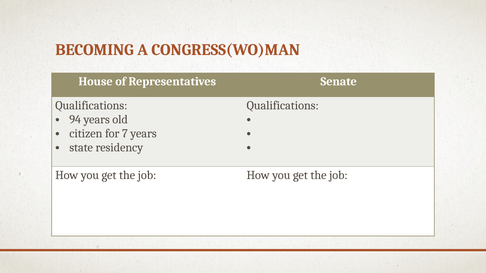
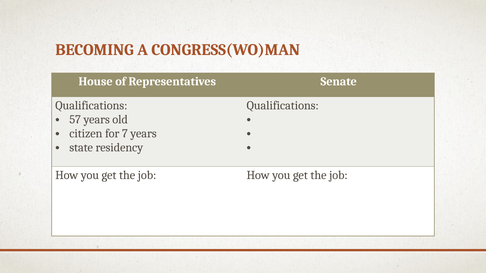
94: 94 -> 57 (75, 120)
